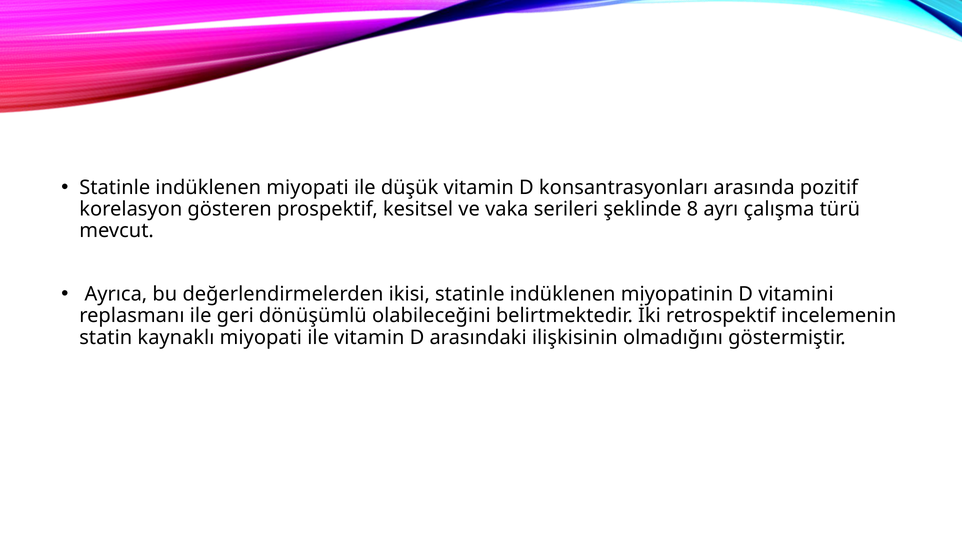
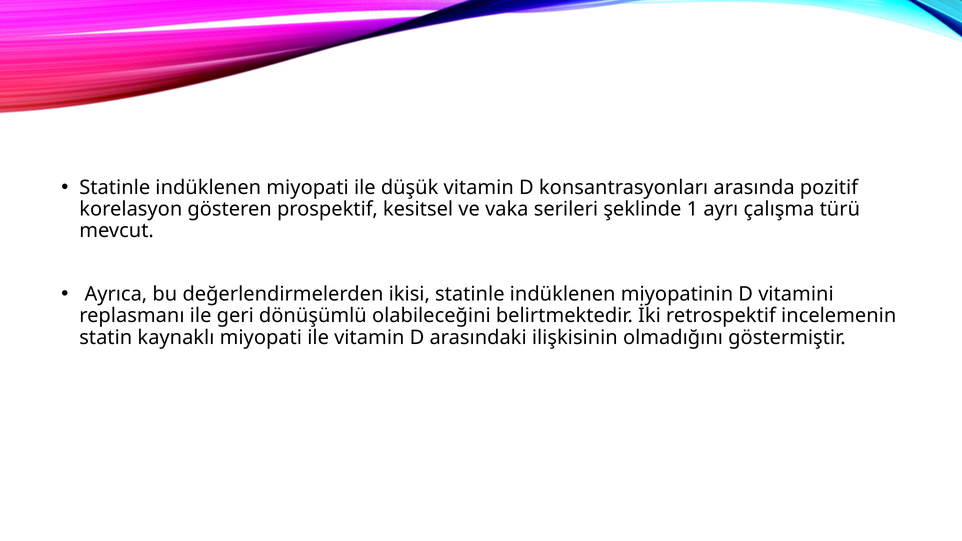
8: 8 -> 1 (692, 209)
